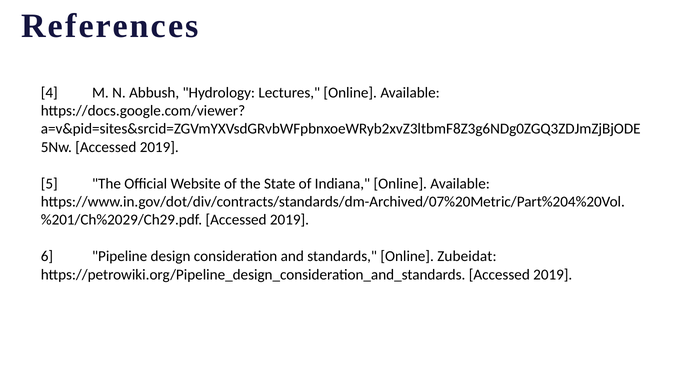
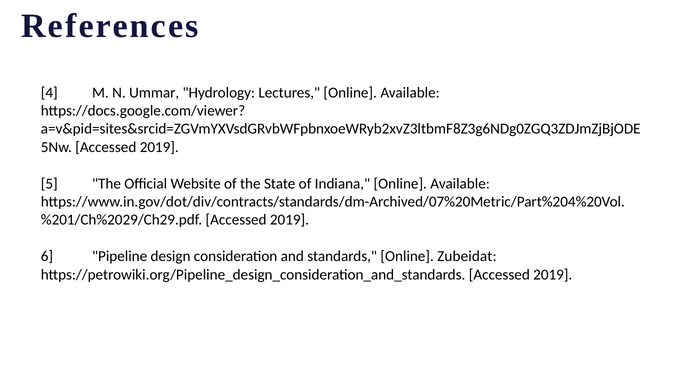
Abbush: Abbush -> Ummar (154, 93)
